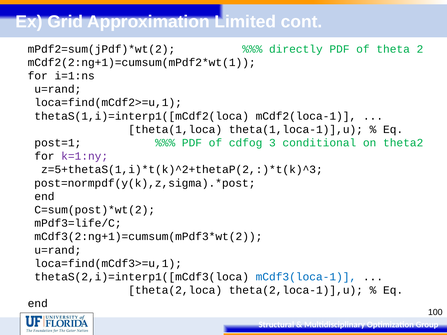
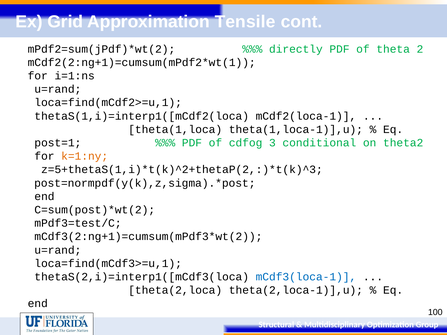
Limited: Limited -> Tensile (245, 22)
k=1:ny colour: purple -> orange (85, 156)
mPdf3=life/C: mPdf3=life/C -> mPdf3=test/C (78, 223)
